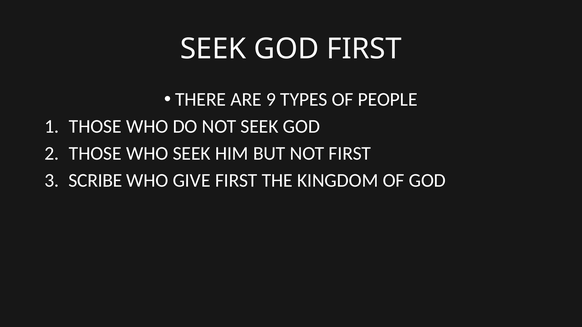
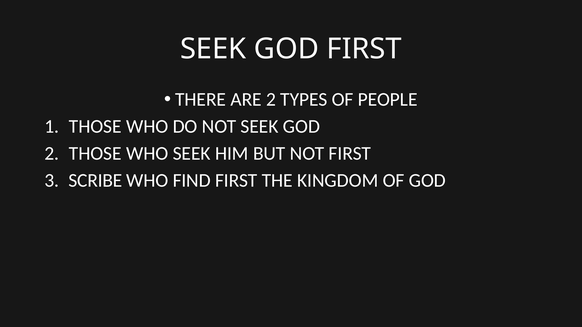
ARE 9: 9 -> 2 (271, 100)
GIVE: GIVE -> FIND (192, 181)
